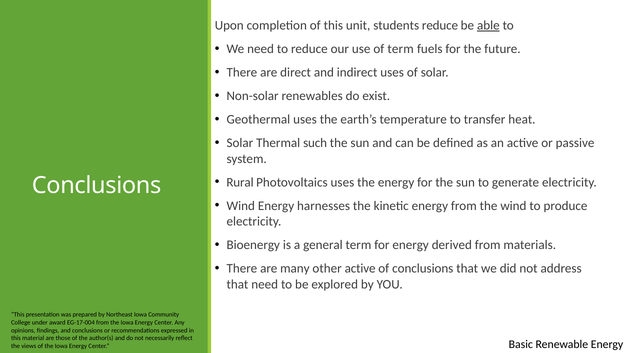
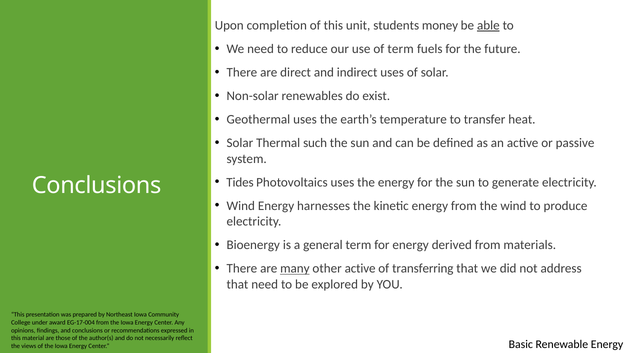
students reduce: reduce -> money (440, 25)
Rural: Rural -> Tides (240, 182)
many underline: none -> present (295, 268)
of conclusions: conclusions -> transferring (423, 268)
